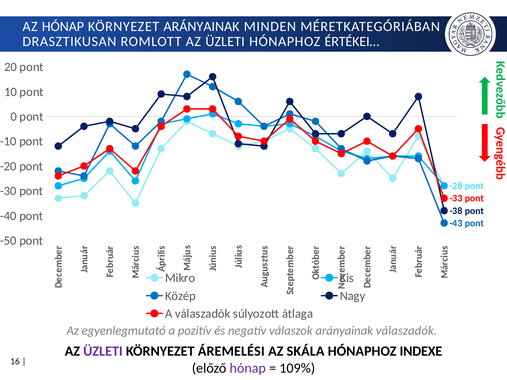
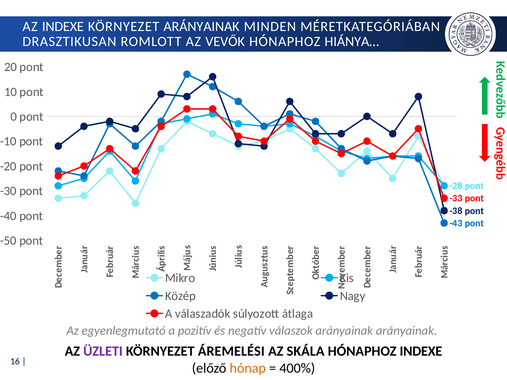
AZ HÓNAP: HÓNAP -> INDEXE (63, 26)
ROMLOTT AZ ÜZLETI: ÜZLETI -> VEVŐK (225, 42)
ÉRTÉKEI…: ÉRTÉKEI… -> HIÁNYA… (352, 42)
arányainak válaszadók: válaszadók -> arányainak (407, 331)
hónap colour: purple -> orange (248, 368)
109%: 109% -> 400% (297, 368)
